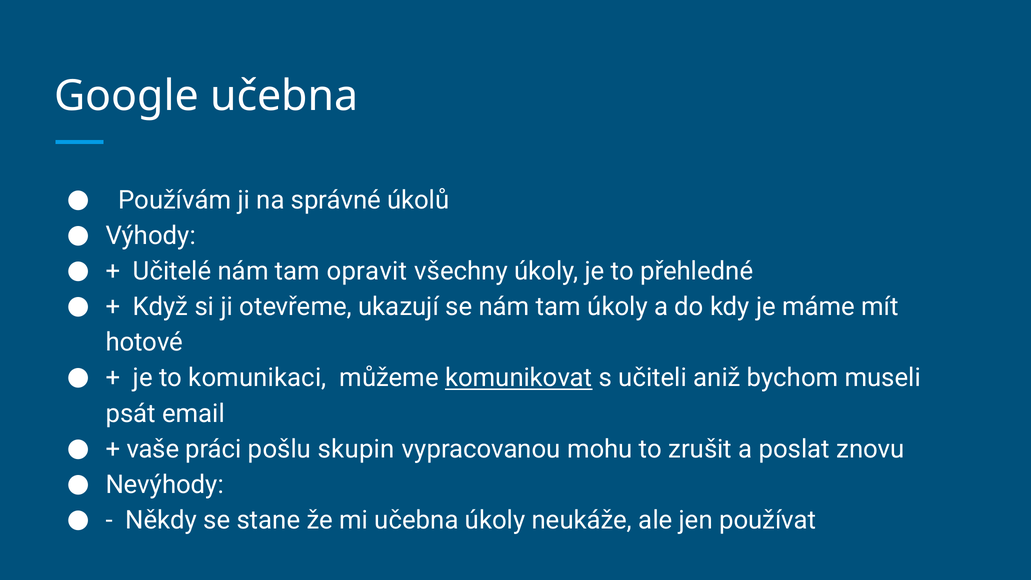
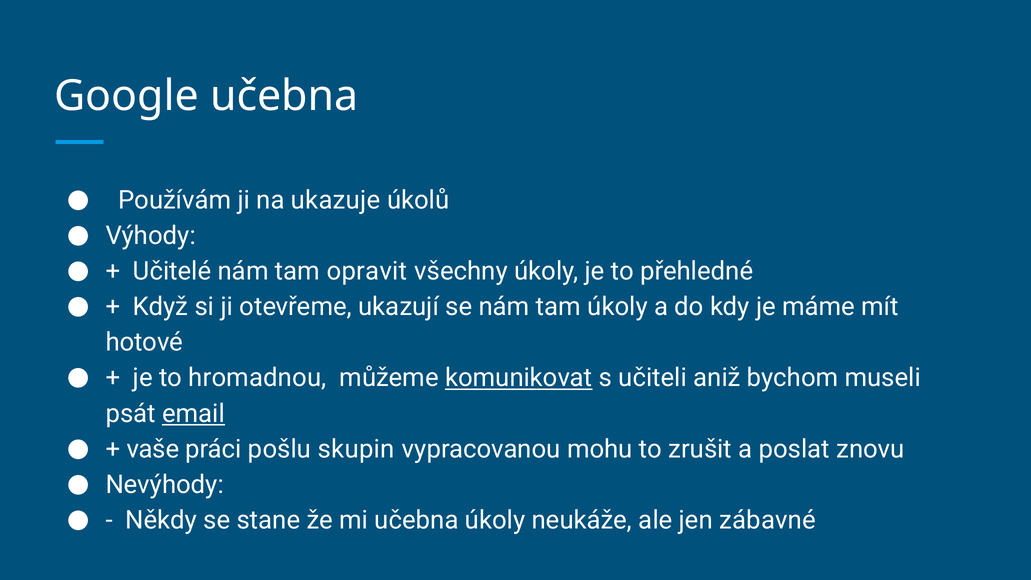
správné: správné -> ukazuje (336, 200)
komunikaci: komunikaci -> hromadnou (257, 378)
email underline: none -> present (193, 414)
používat: používat -> zábavné (768, 520)
